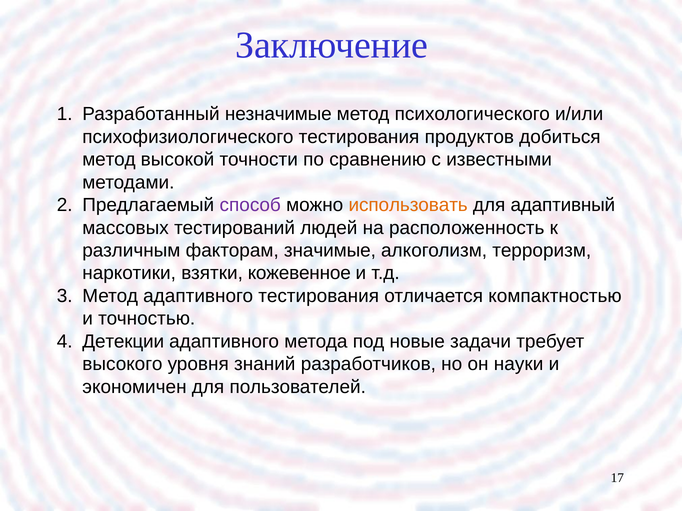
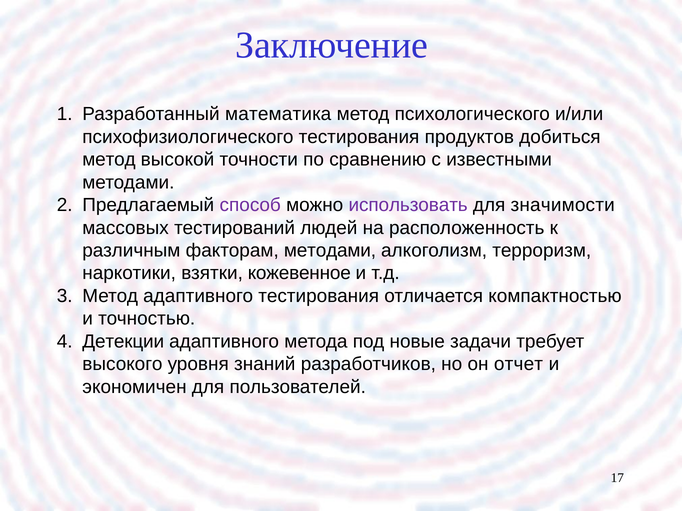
незначимые: незначимые -> математика (278, 114)
использовать colour: orange -> purple (408, 205)
адаптивный: адаптивный -> значимости (563, 205)
факторам значимые: значимые -> методами (330, 251)
науки: науки -> отчет (519, 364)
